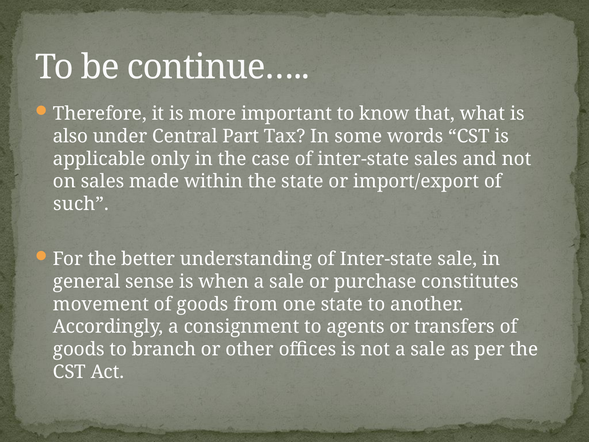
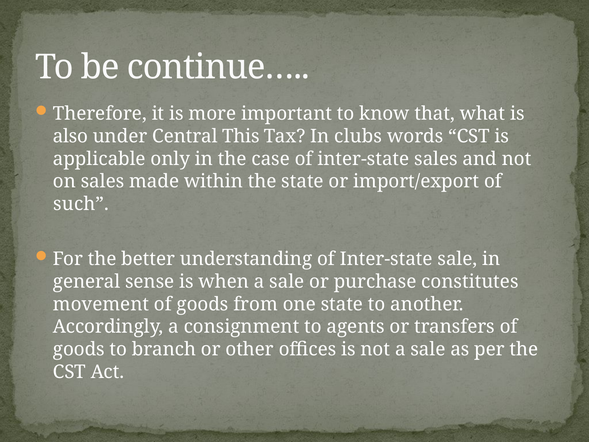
Part: Part -> This (241, 136)
some: some -> clubs (358, 136)
